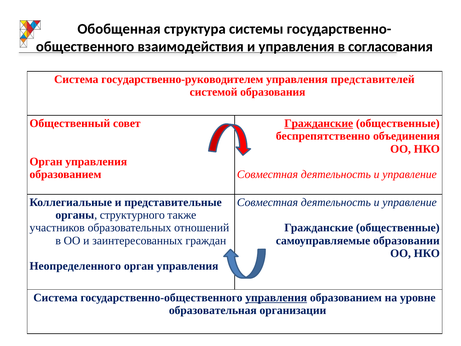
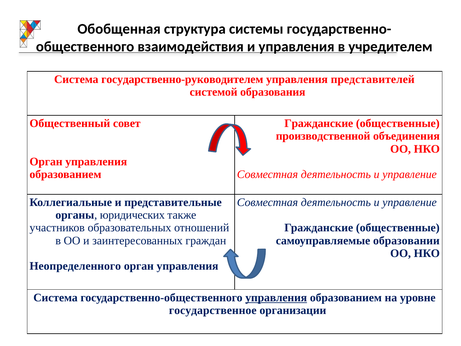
согласования: согласования -> учредителем (390, 47)
Гражданские underline: present -> none (319, 123)
беспрепятственно: беспрепятственно -> производственной (323, 136)
структурного: структурного -> юридических (132, 215)
образовательная: образовательная -> государственное (213, 310)
